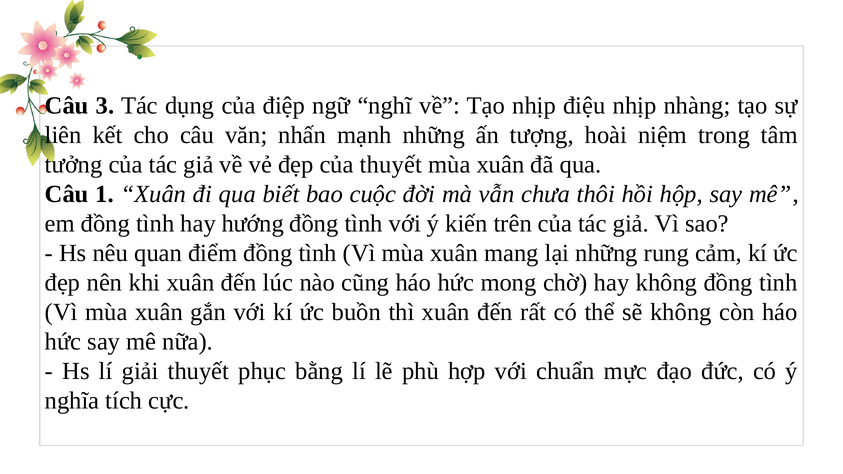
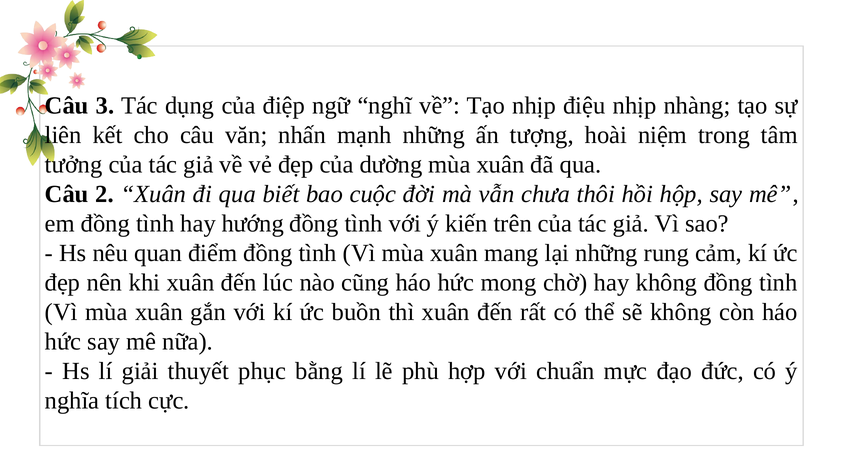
của thuyết: thuyết -> dường (391, 164)
1: 1 -> 2 (105, 194)
